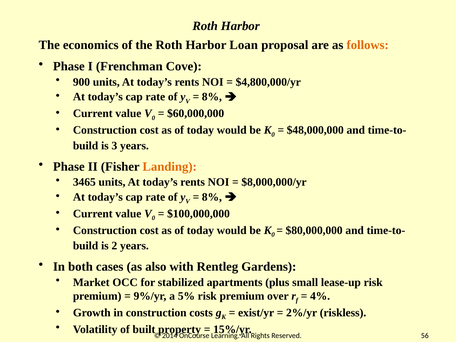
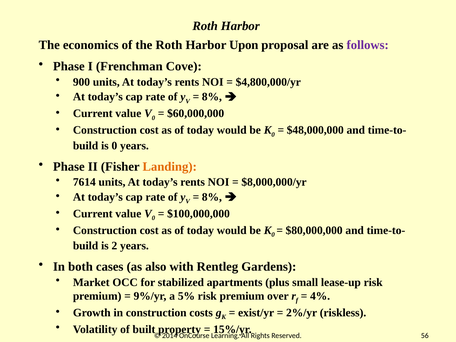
Loan: Loan -> Upon (244, 45)
follows colour: orange -> purple (368, 45)
is 3: 3 -> 0 (114, 146)
3465: 3465 -> 7614 (84, 182)
